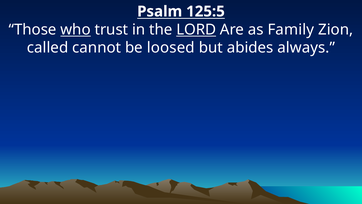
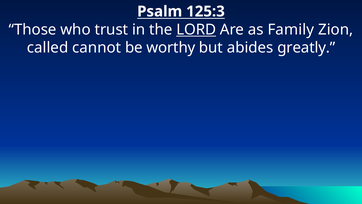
125:5: 125:5 -> 125:3 (205, 11)
who underline: present -> none (76, 30)
loosed: loosed -> worthy (171, 48)
always: always -> greatly (306, 48)
